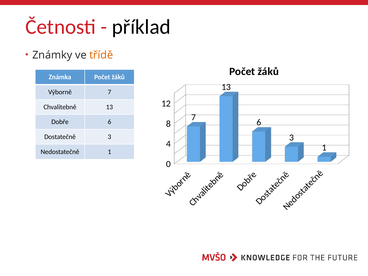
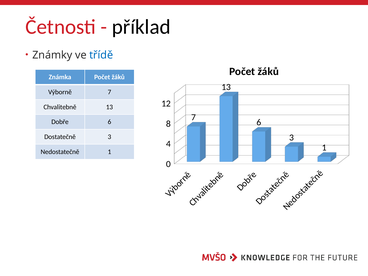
třídě colour: orange -> blue (101, 55)
